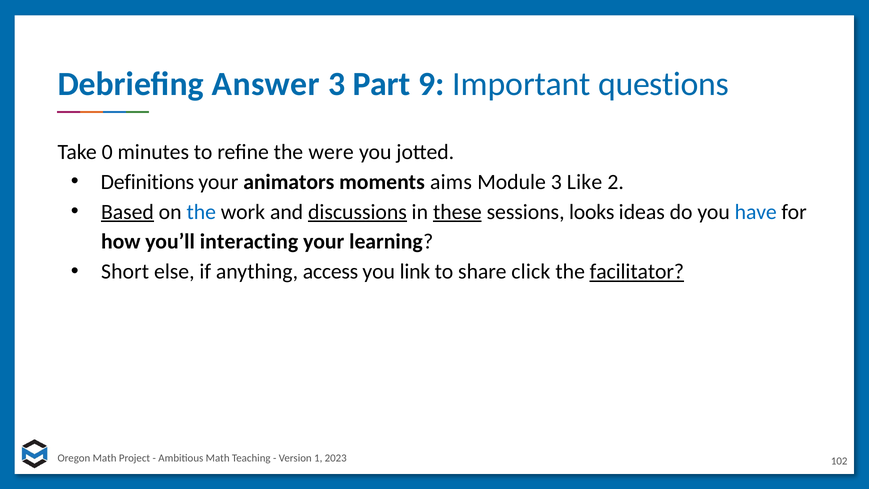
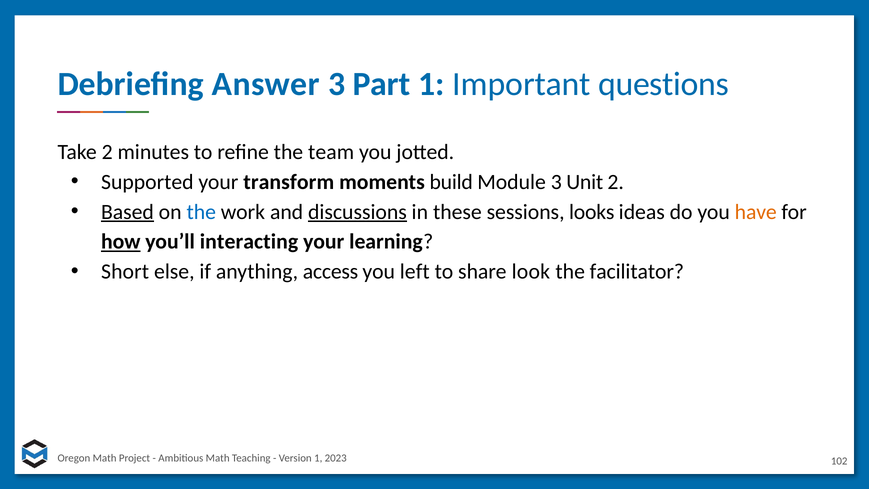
Part 9: 9 -> 1 (431, 84)
Take 0: 0 -> 2 (107, 152)
were: were -> team (331, 152)
Definitions: Definitions -> Supported (147, 182)
animators: animators -> transform (289, 182)
aims: aims -> build (451, 182)
Like: Like -> Unit (585, 182)
these underline: present -> none (457, 212)
have colour: blue -> orange (756, 212)
how underline: none -> present (121, 242)
link: link -> left (415, 272)
click: click -> look (531, 272)
facilitator underline: present -> none (637, 272)
